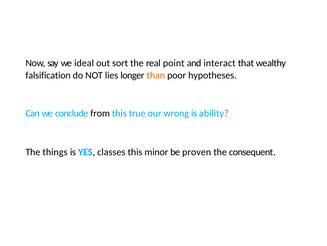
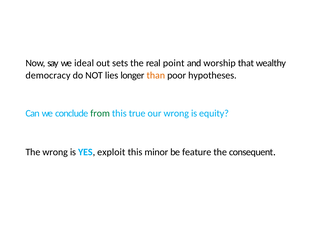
sort: sort -> sets (120, 63)
interact: interact -> worship (220, 63)
falsification: falsification -> democracy (48, 75)
from colour: black -> green (100, 113)
ability: ability -> equity (214, 113)
The things: things -> wrong (55, 152)
classes: classes -> exploit (111, 152)
proven: proven -> feature (197, 152)
